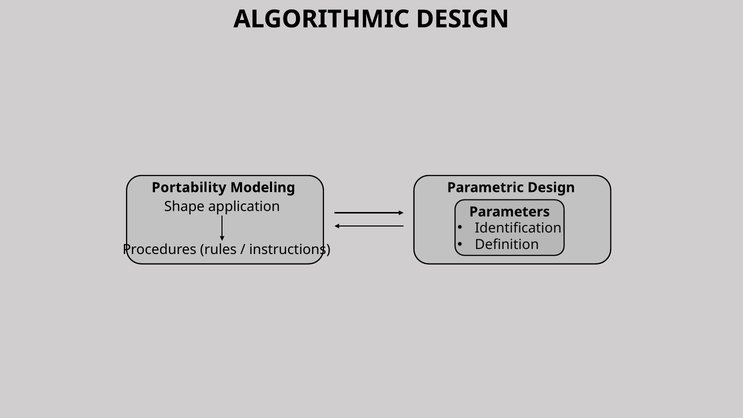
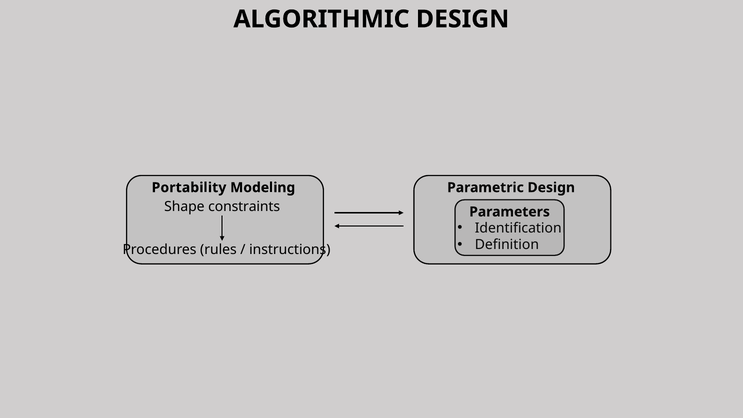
application: application -> constraints (244, 206)
